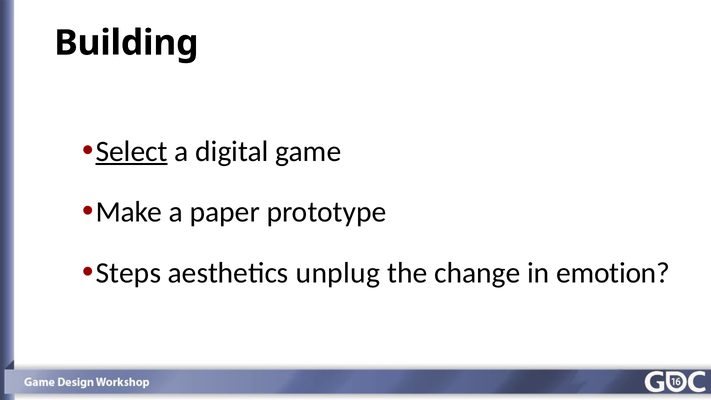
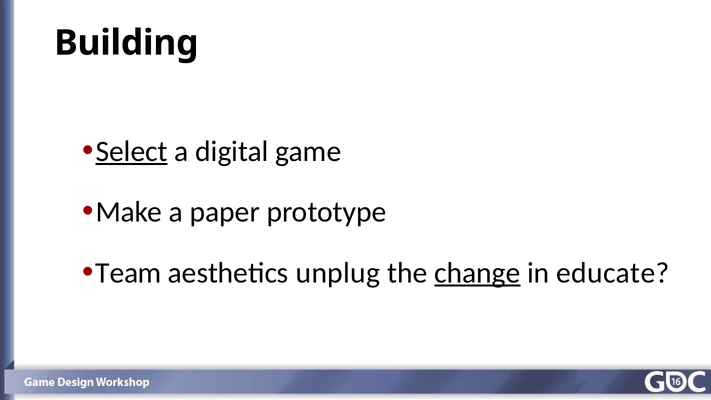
Steps: Steps -> Team (128, 273)
change underline: none -> present (477, 273)
emotion: emotion -> educate (613, 273)
